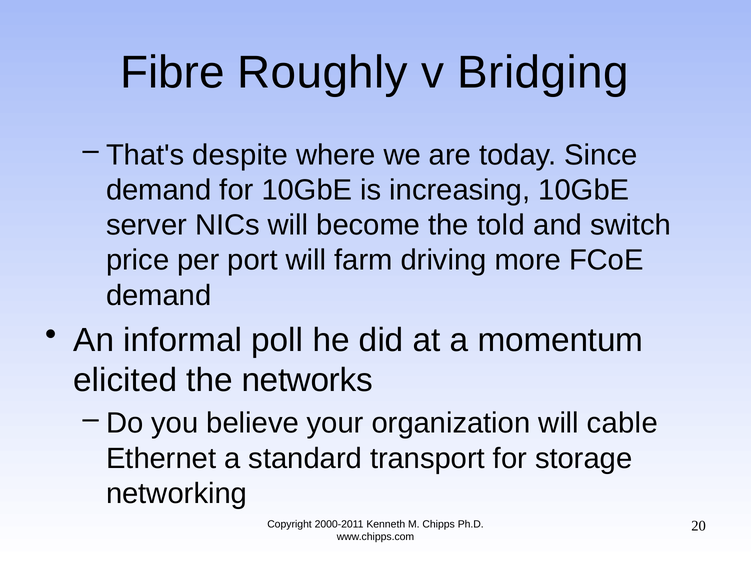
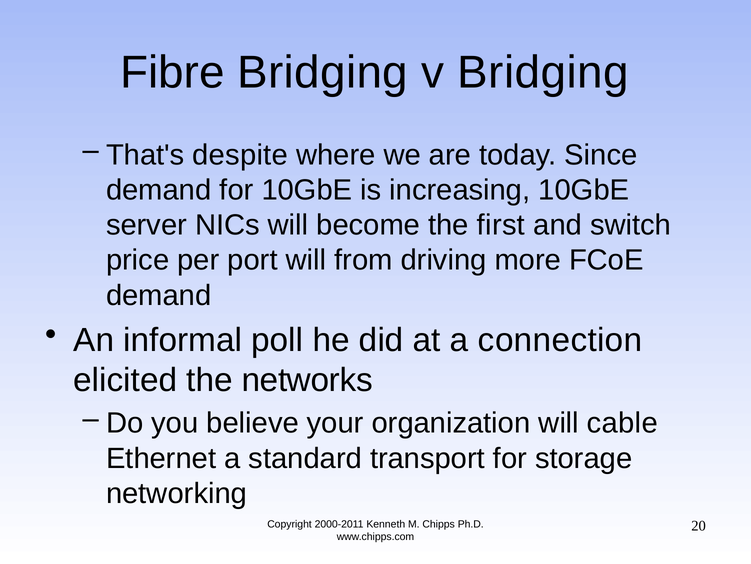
Fibre Roughly: Roughly -> Bridging (323, 73)
told: told -> first (501, 225)
farm: farm -> from (363, 260)
momentum: momentum -> connection (560, 340)
